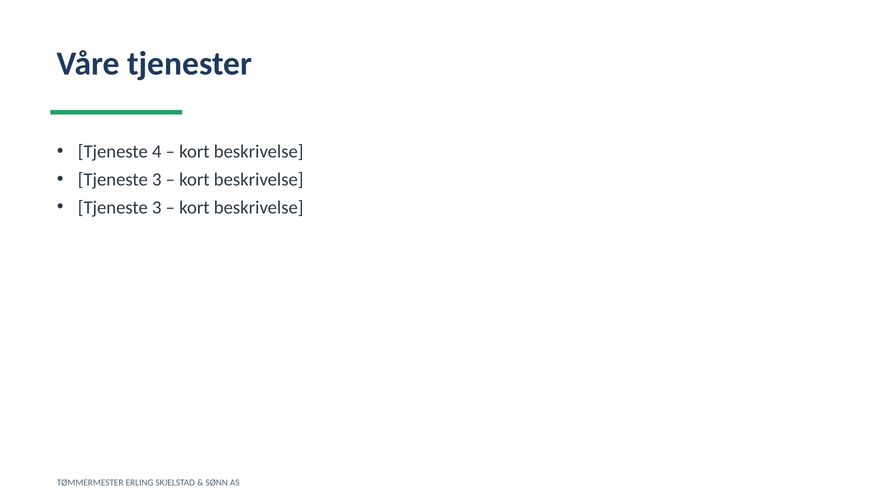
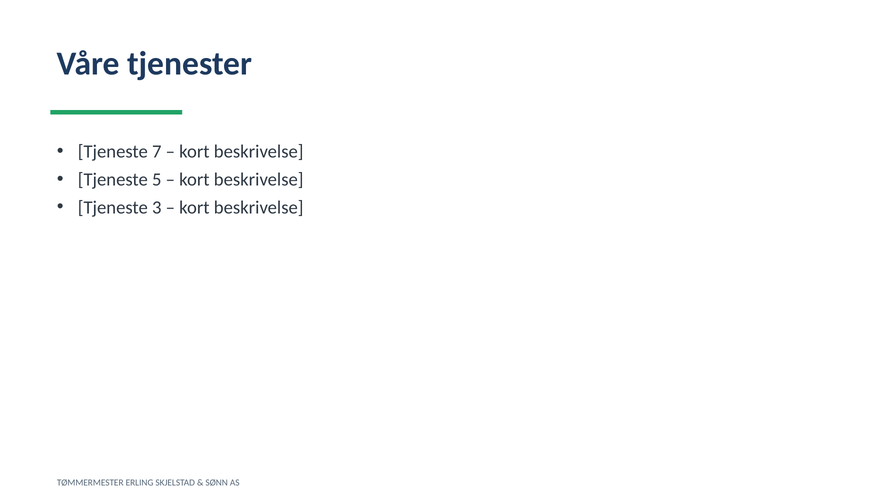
4: 4 -> 7 (157, 151)
3: 3 -> 5 (157, 179)
